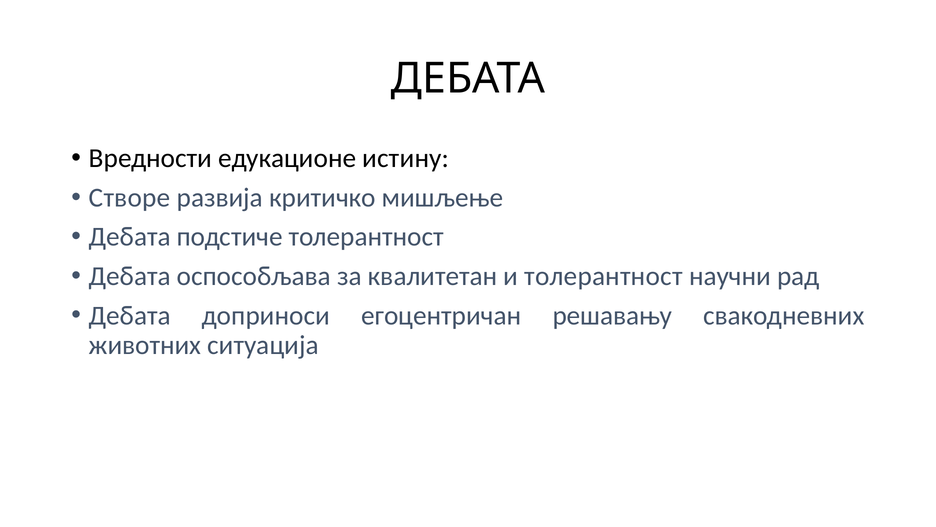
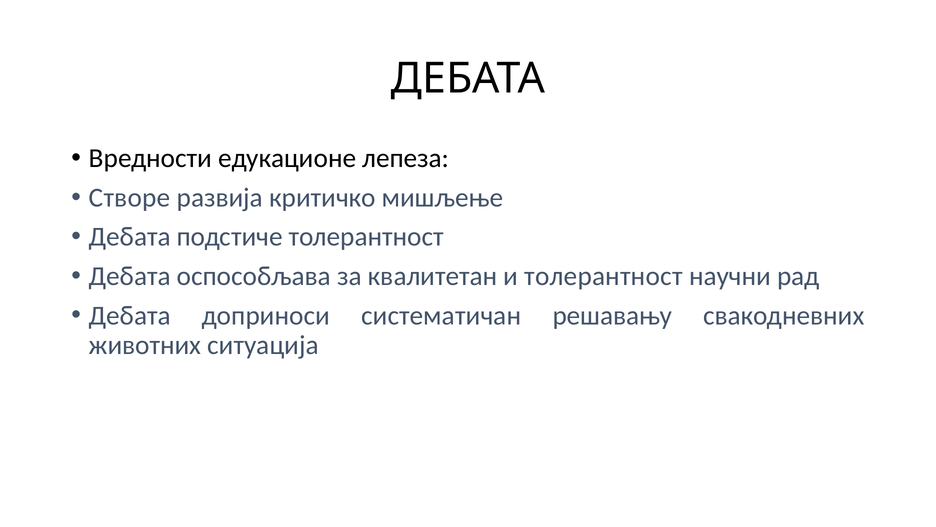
истину: истину -> лепеза (406, 158)
егоцентричан: егоцентричан -> систематичан (441, 315)
